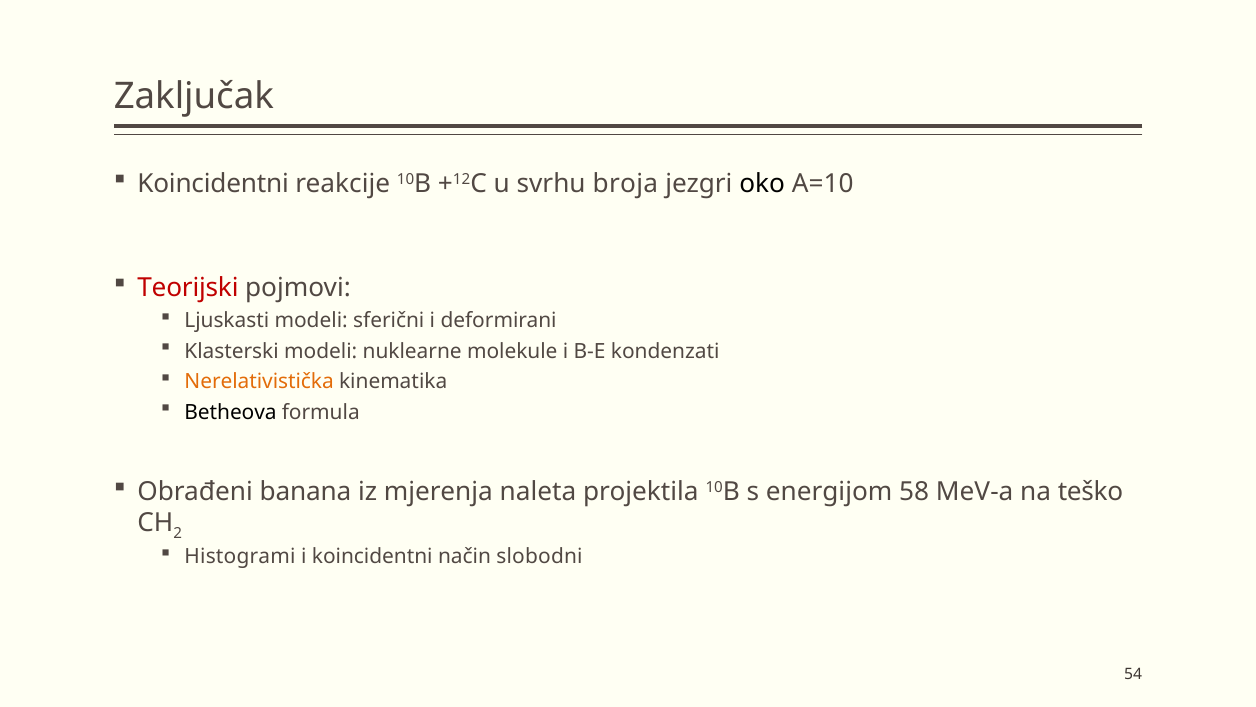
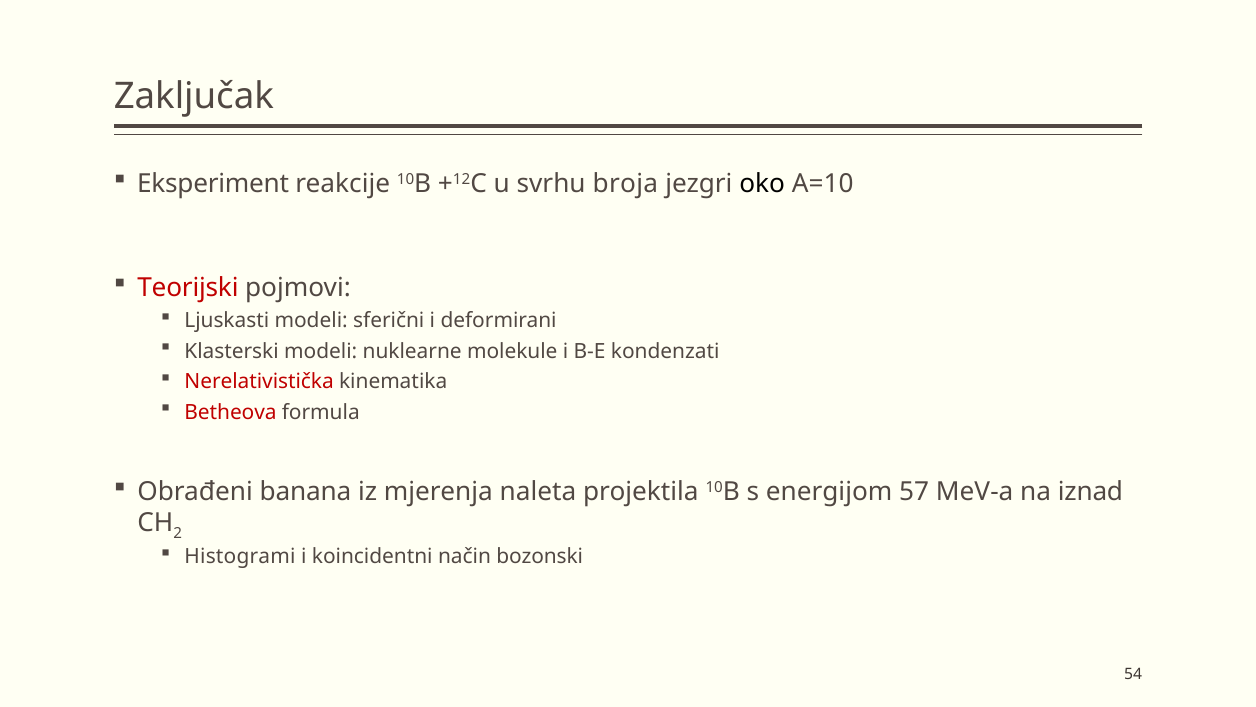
Koincidentni: Koincidentni -> Eksperiment (213, 184)
Nerelativistička colour: orange -> red (259, 381)
Betheova colour: black -> red (231, 412)
58: 58 -> 57 (914, 491)
teško: teško -> iznad (1091, 491)
slobodni: slobodni -> bozonski (540, 557)
